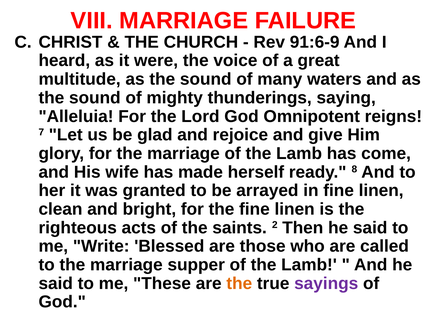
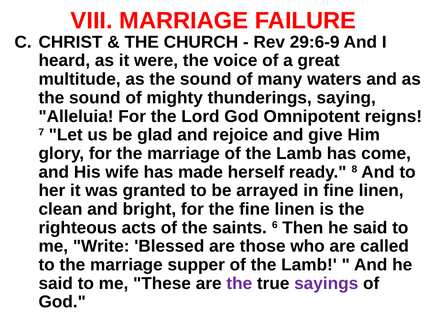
91:6-9: 91:6-9 -> 29:6-9 (315, 42)
2: 2 -> 6 (275, 225)
the colour: orange -> purple (239, 284)
